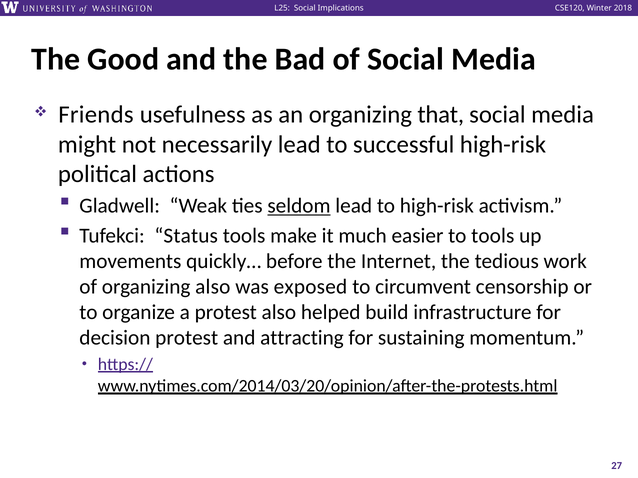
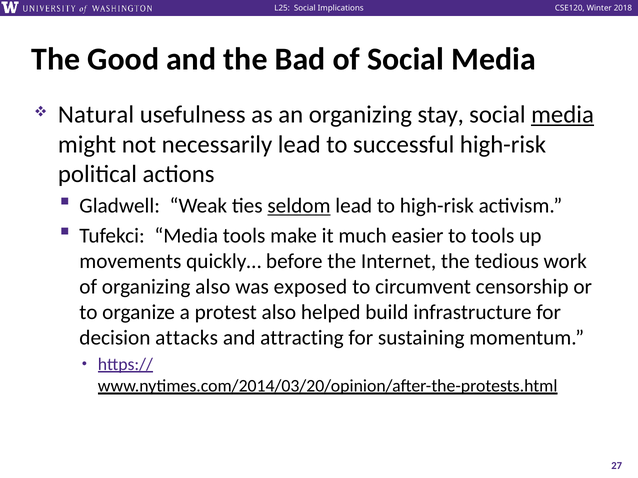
Friends: Friends -> Natural (96, 115)
that: that -> stay (441, 115)
media underline: none -> present (563, 115)
Tufekci Status: Status -> Media (186, 236)
decision protest: protest -> attacks (187, 338)
